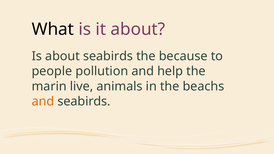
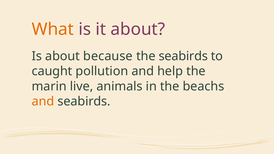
What colour: black -> orange (53, 29)
about seabirds: seabirds -> because (108, 56)
the because: because -> seabirds (183, 56)
people: people -> caught (52, 71)
